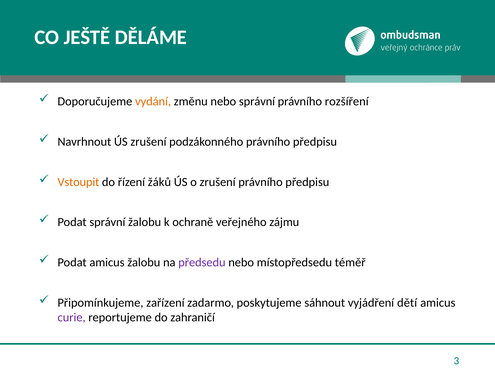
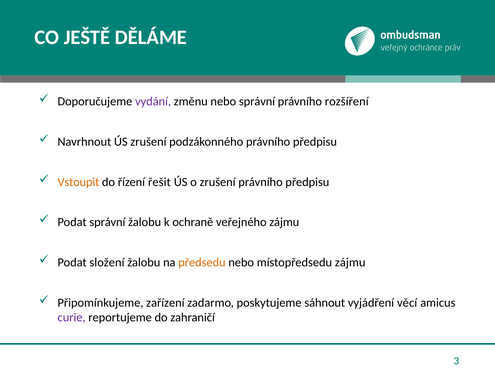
vydání colour: orange -> purple (153, 101)
žáků: žáků -> řešit (159, 182)
Podat amicus: amicus -> složení (107, 263)
předsedu colour: purple -> orange (202, 263)
místopředsedu téměř: téměř -> zájmu (350, 263)
dětí: dětí -> věcí (407, 303)
